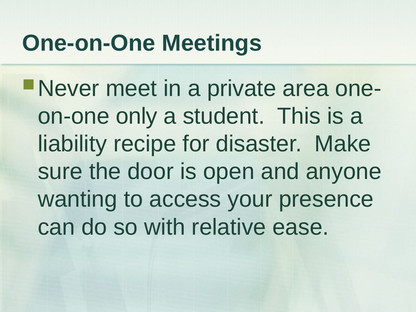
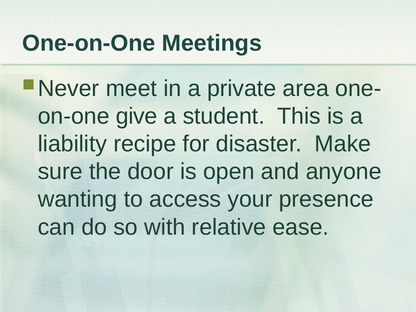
only: only -> give (137, 116)
